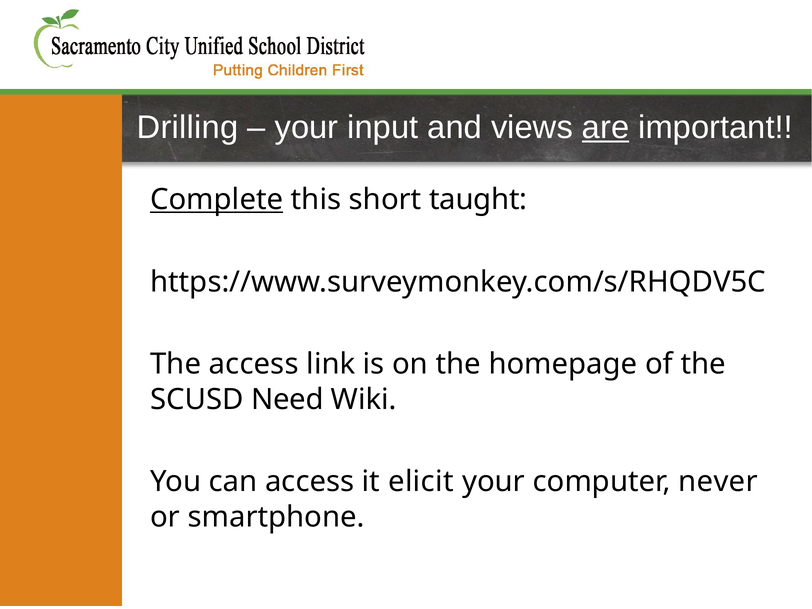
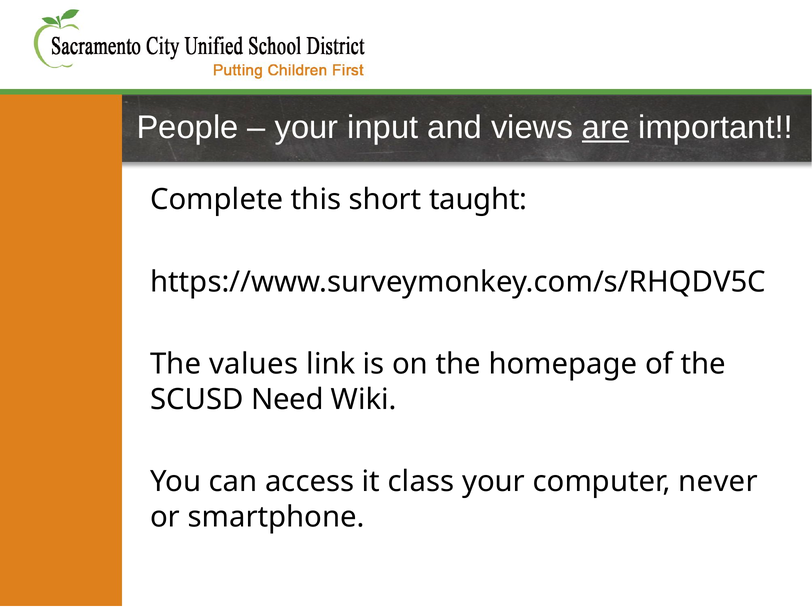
Drilling: Drilling -> People (188, 127)
Complete underline: present -> none (217, 200)
The access: access -> values (254, 364)
elicit: elicit -> class (421, 482)
